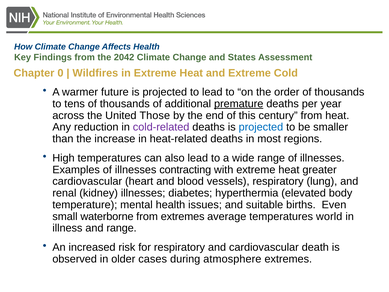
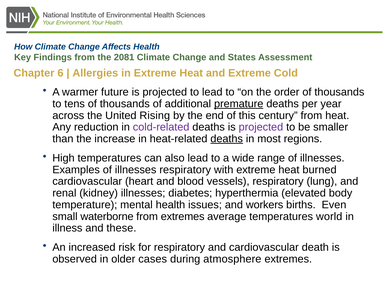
2042: 2042 -> 2081 (124, 57)
0: 0 -> 6 (60, 73)
Wildfires: Wildfires -> Allergies (95, 73)
Those: Those -> Rising (155, 115)
projected colour: blue -> purple (261, 127)
deaths underline: none -> present (227, 139)
illnesses contracting: contracting -> respiratory (185, 170)
greater: greater -> burned (320, 170)
suitable: suitable -> workers (265, 205)
and range: range -> these (121, 228)
